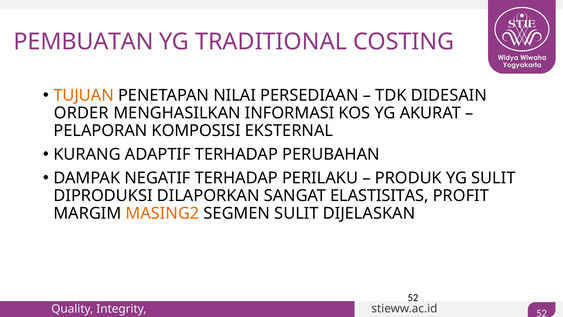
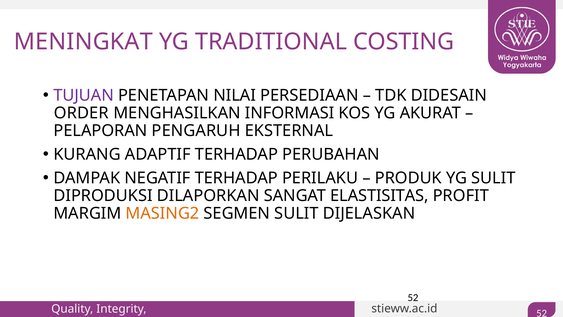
PEMBUATAN: PEMBUATAN -> MENINGKAT (83, 42)
TUJUAN colour: orange -> purple (84, 95)
KOMPOSISI: KOMPOSISI -> PENGARUH (196, 131)
